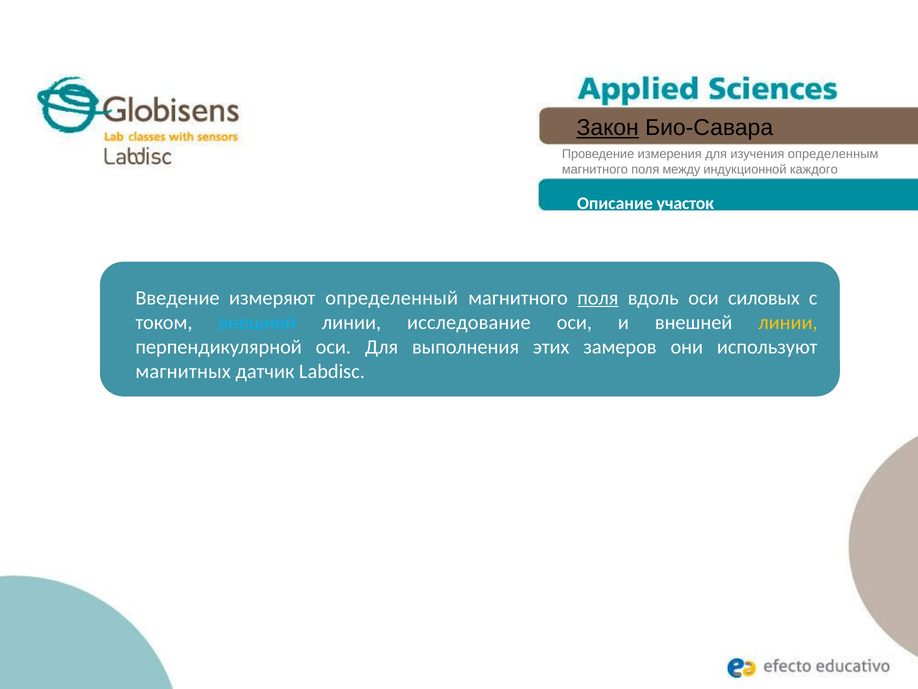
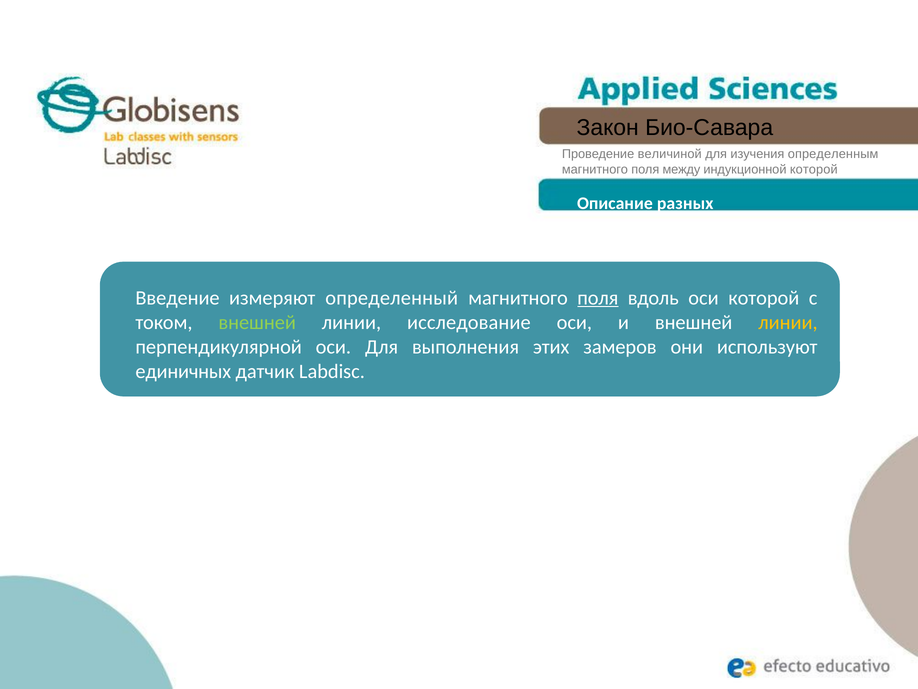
Закон underline: present -> none (608, 128)
измерения: измерения -> величиной (670, 154)
индукционной каждого: каждого -> которой (814, 169)
участок: участок -> разных (685, 203)
оси силовых: силовых -> которой (764, 298)
внешней colour: light blue -> light green (257, 322)
магнитных: магнитных -> единичных (183, 371)
